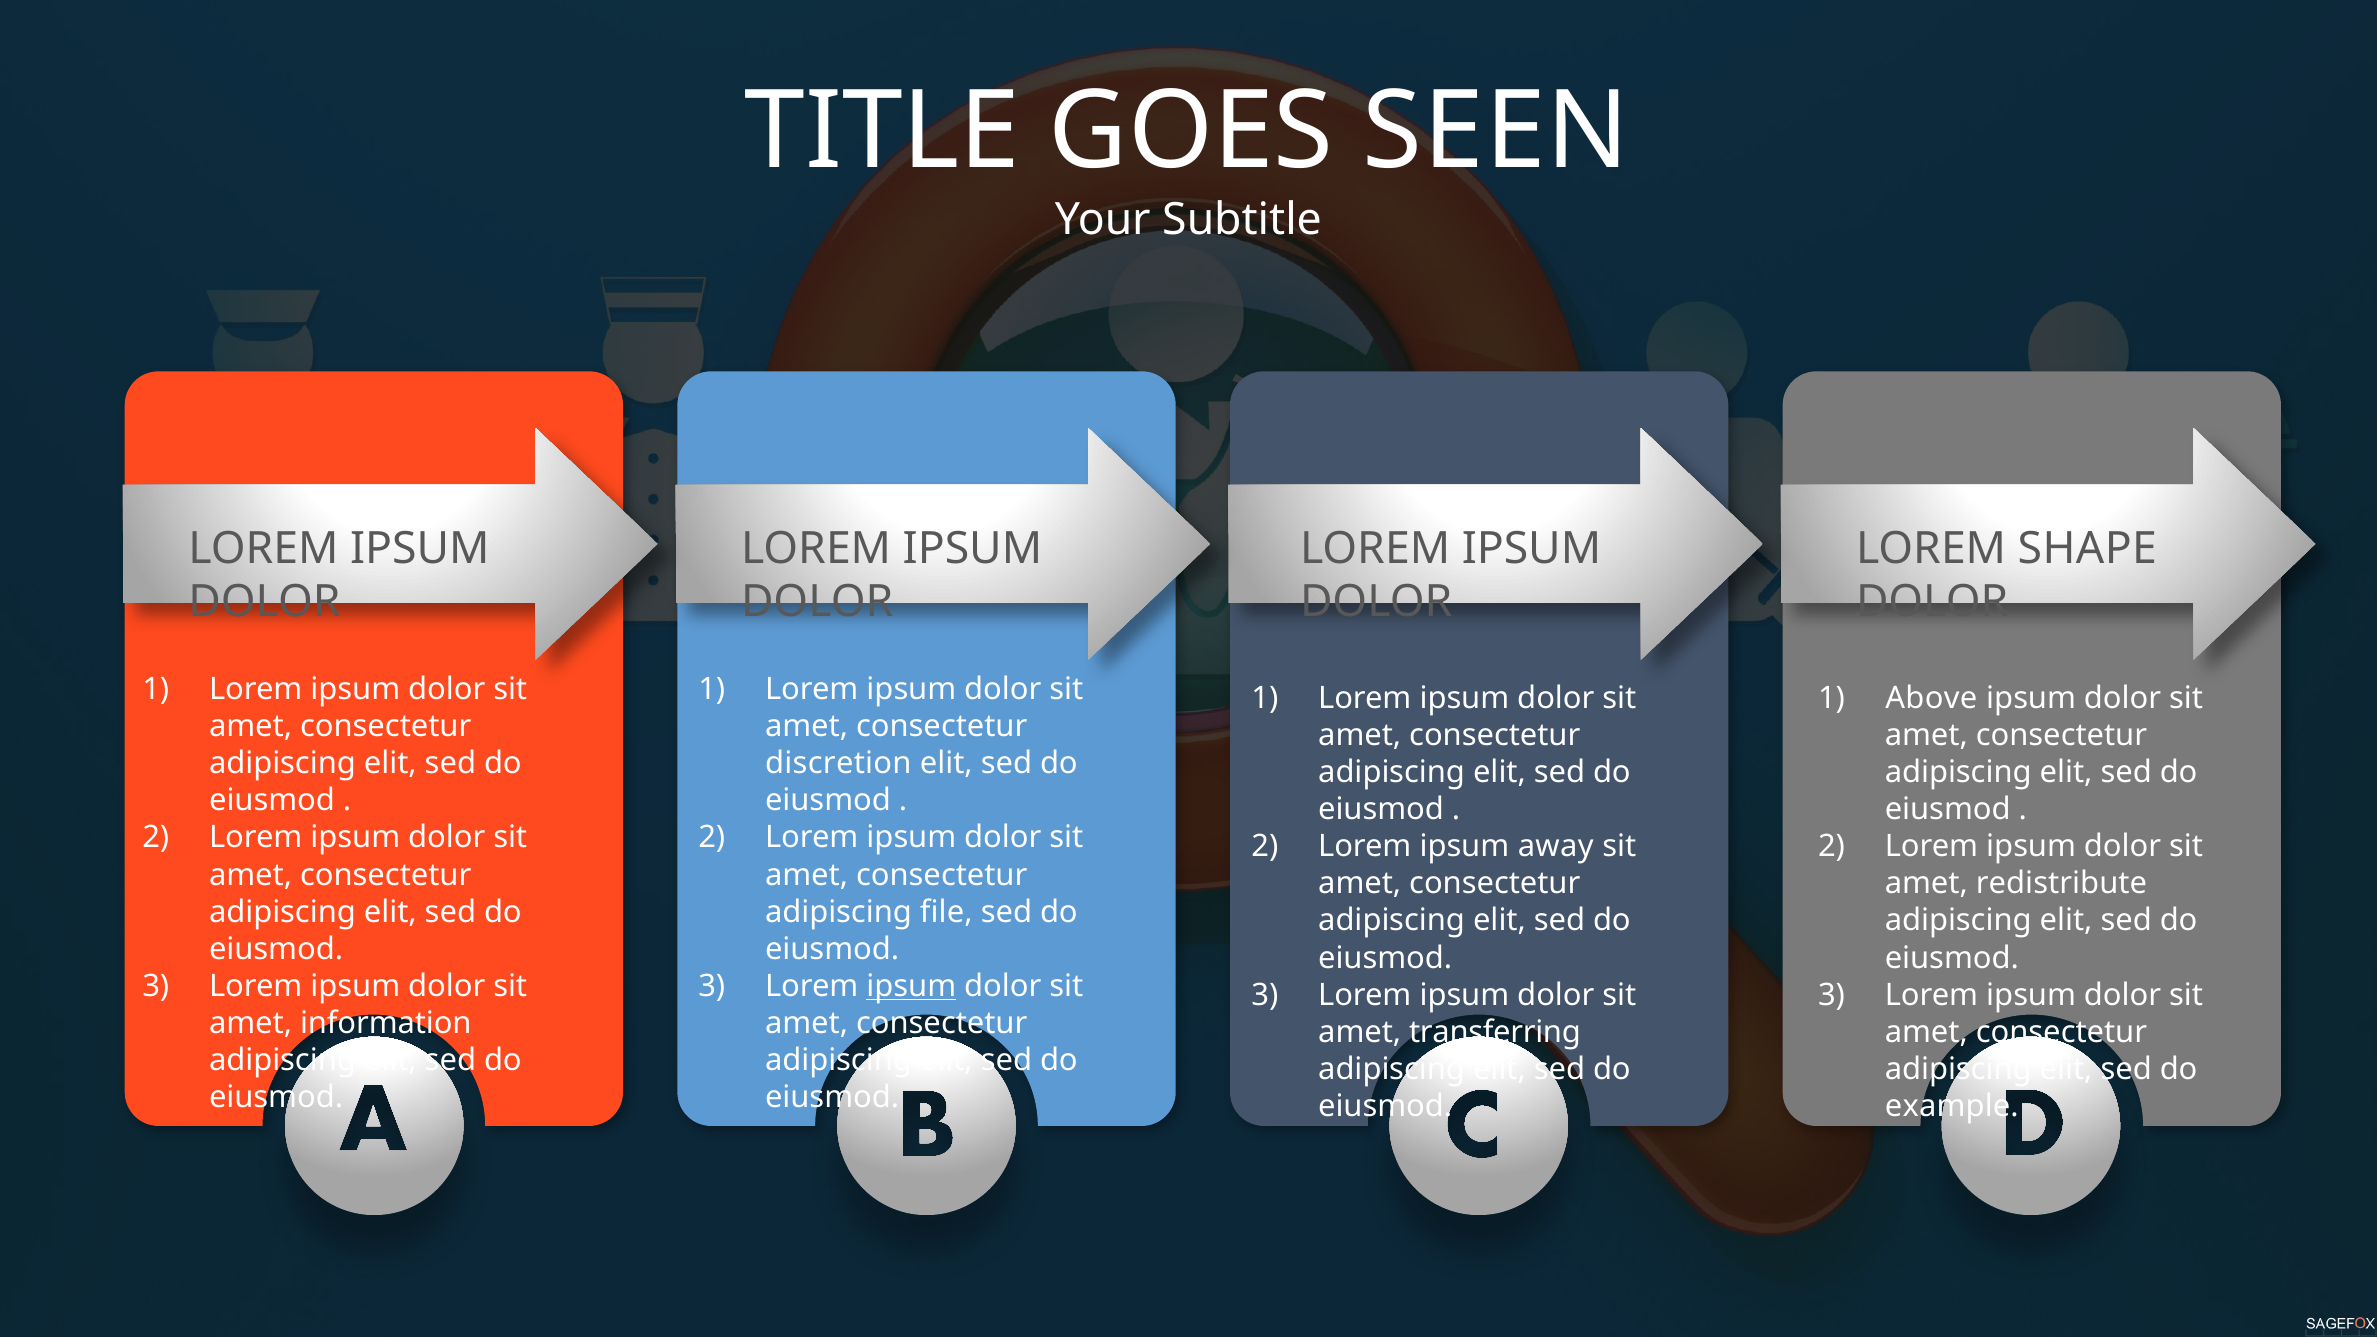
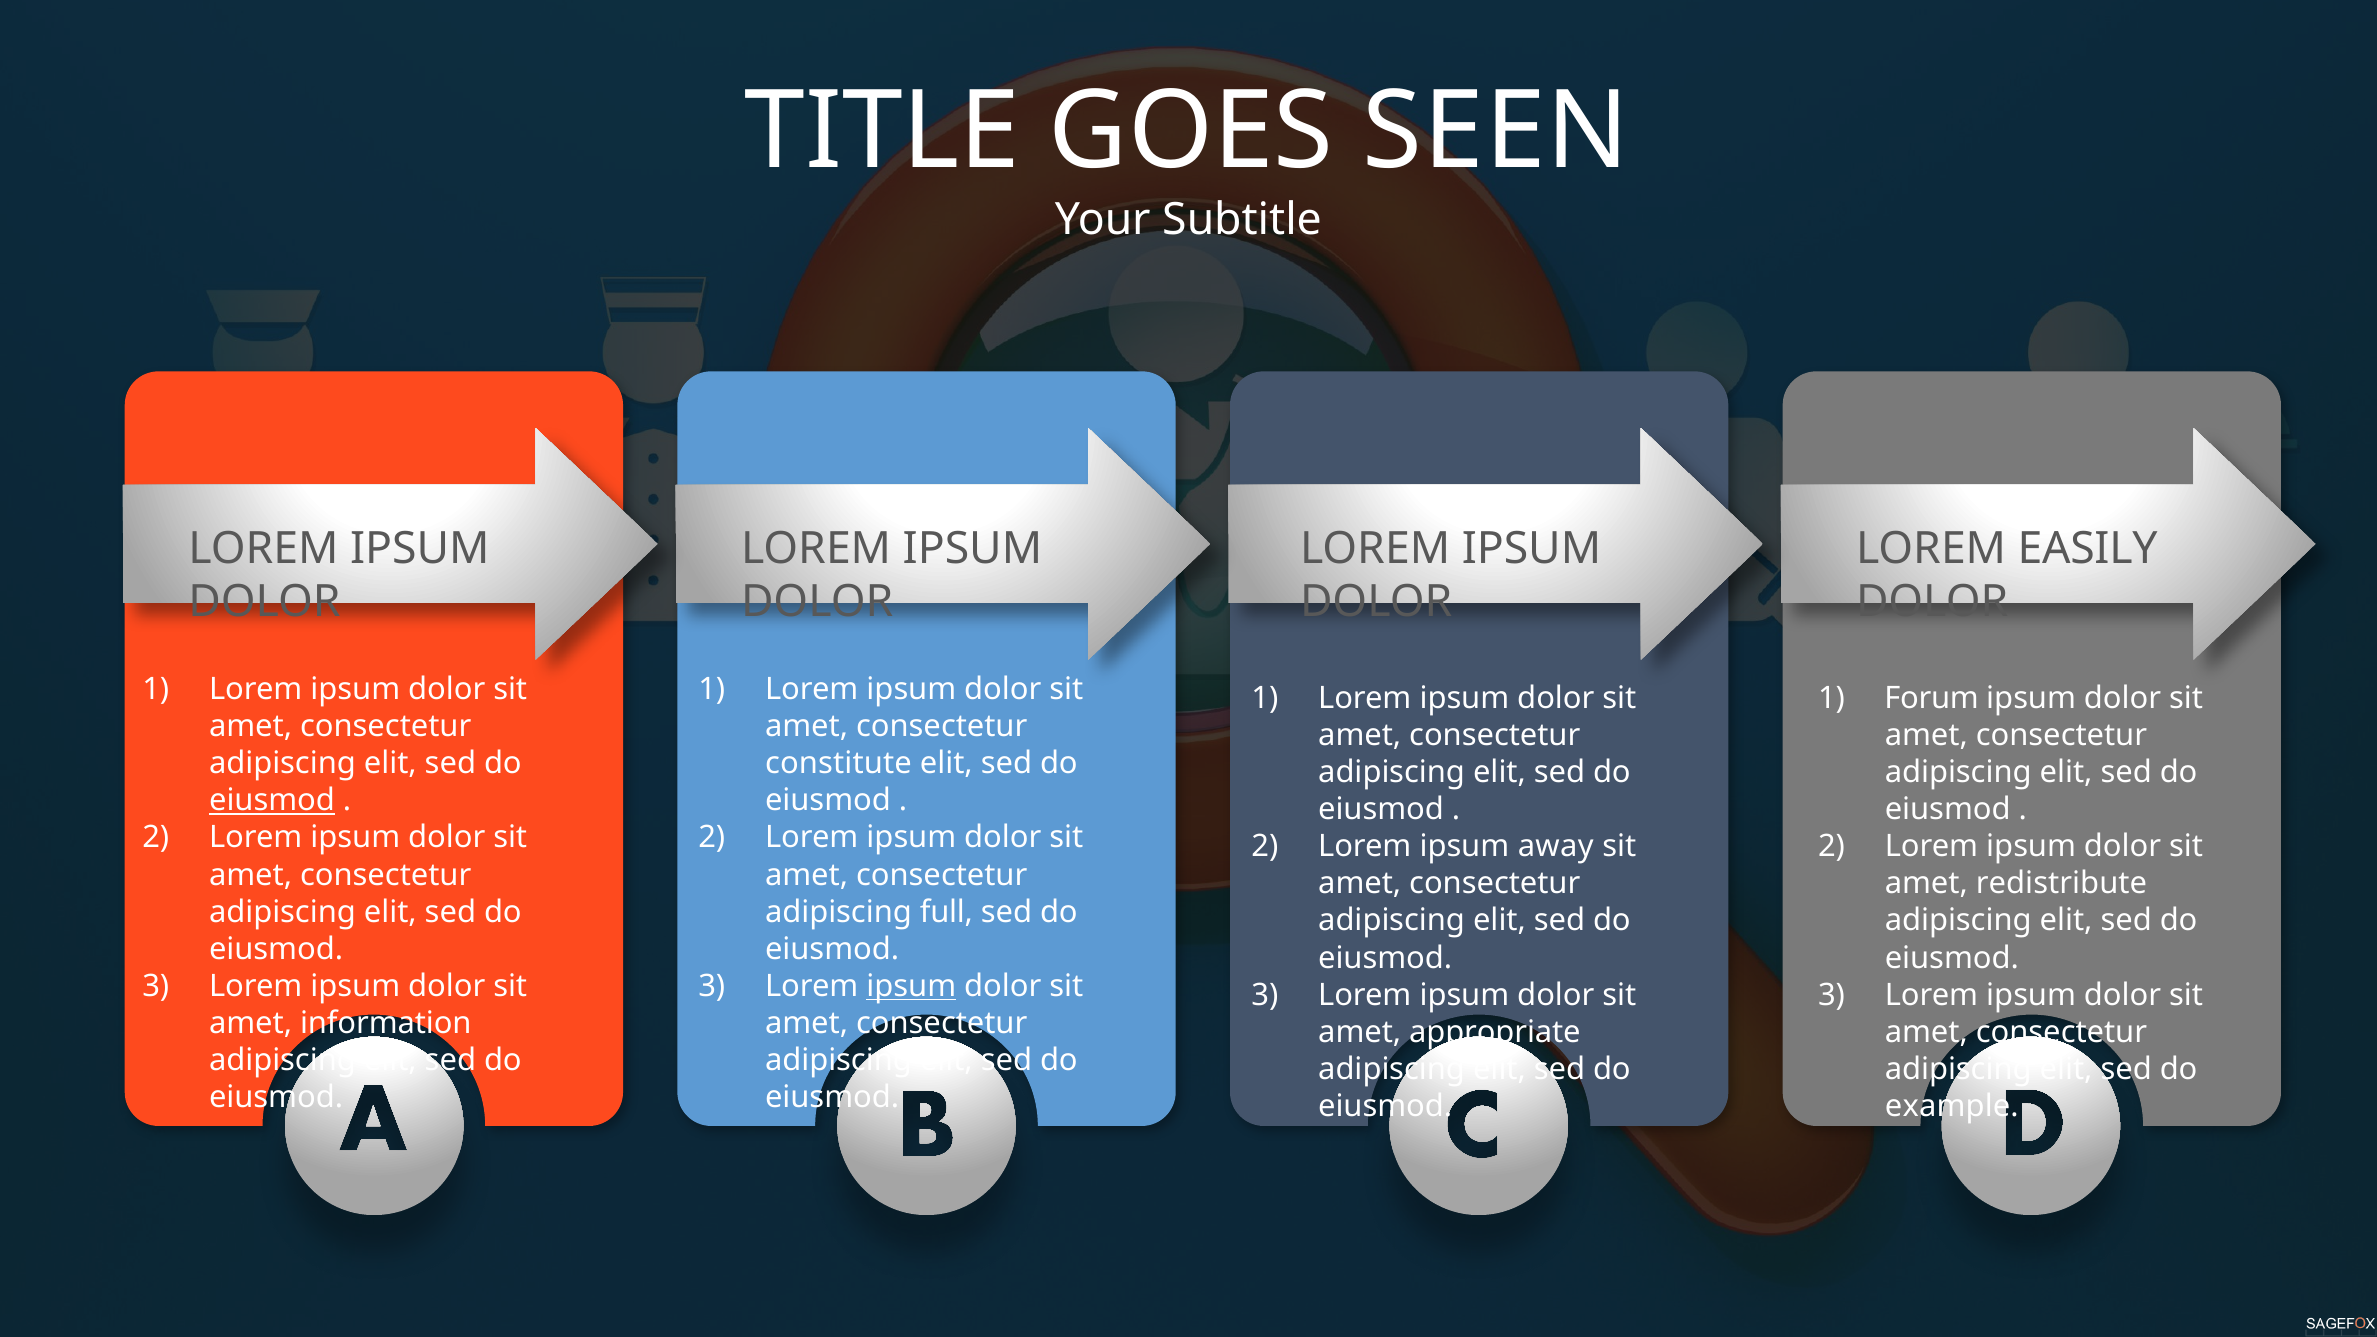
SHAPE: SHAPE -> EASILY (2088, 548)
Above: Above -> Forum (1932, 698)
discretion: discretion -> constitute (838, 764)
eiusmod underline: none -> present (272, 801)
file: file -> full (946, 912)
transferring: transferring -> appropriate (1495, 1032)
